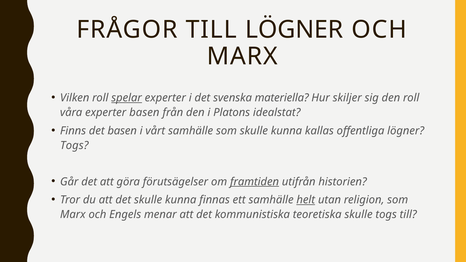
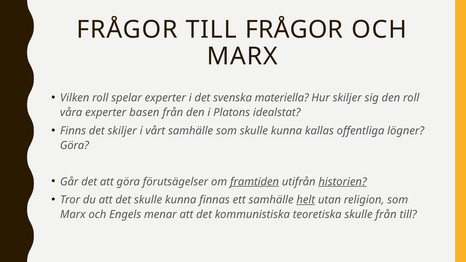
TILL LÖGNER: LÖGNER -> FRÅGOR (294, 30)
spelar underline: present -> none (127, 98)
det basen: basen -> skiljer (122, 131)
Togs: Togs -> Göra (74, 146)
historien underline: none -> present (343, 182)
skulle togs: togs -> från (386, 215)
